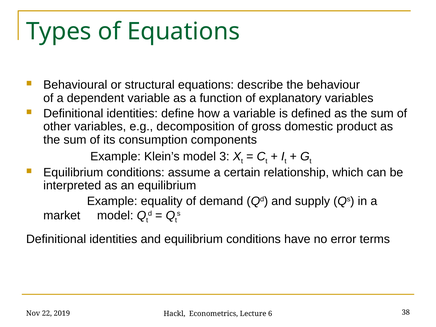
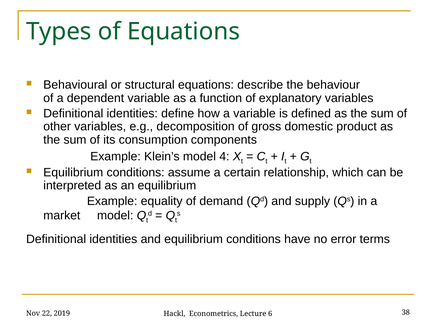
3: 3 -> 4 (224, 157)
